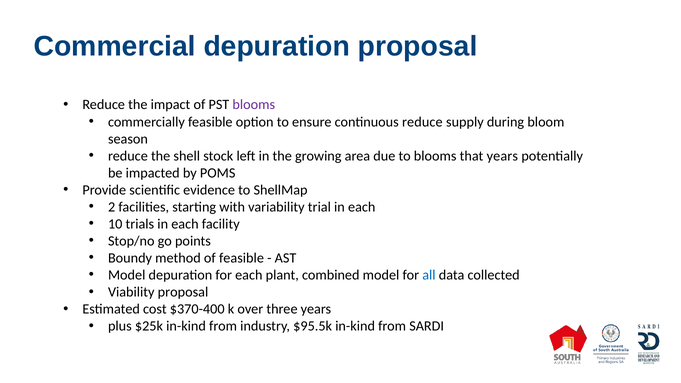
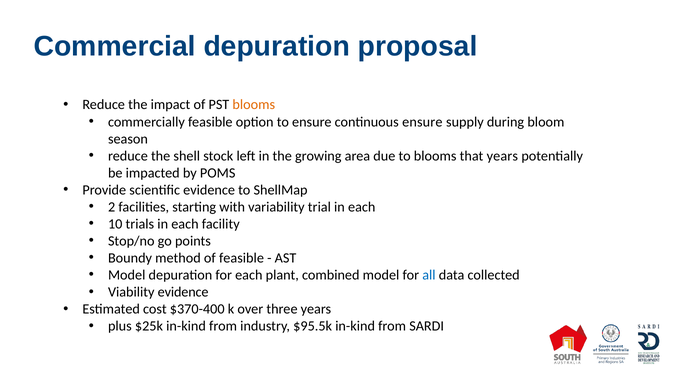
blooms colour: purple -> orange (254, 105)
continuous reduce: reduce -> ensure (422, 122)
Viability proposal: proposal -> evidence (183, 292)
